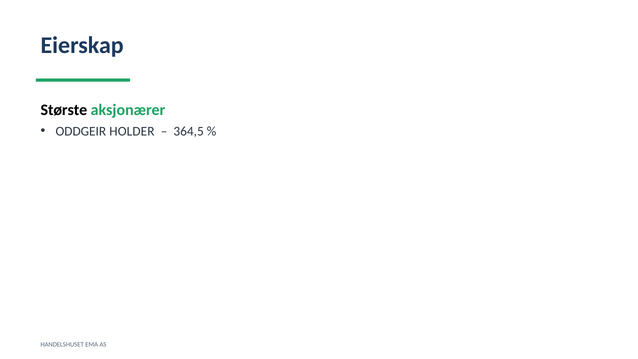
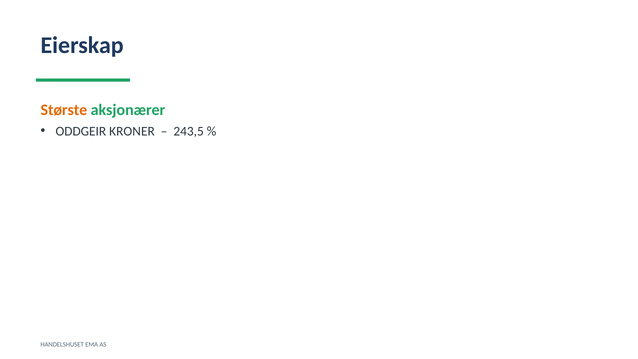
Største colour: black -> orange (64, 110)
HOLDER: HOLDER -> KRONER (132, 131)
364,5: 364,5 -> 243,5 (189, 131)
